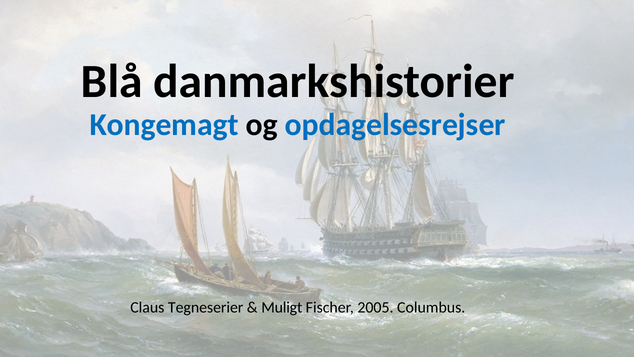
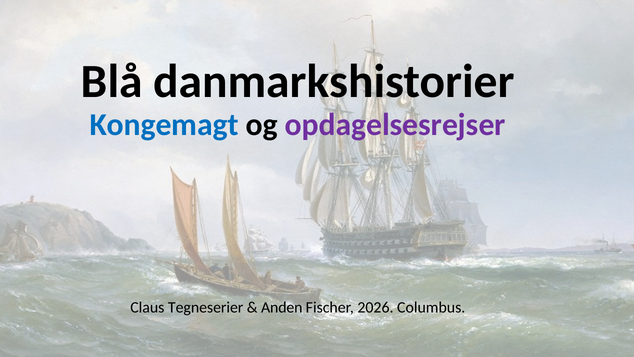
opdagelsesrejser colour: blue -> purple (395, 125)
Muligt: Muligt -> Anden (282, 307)
2005: 2005 -> 2026 (375, 307)
